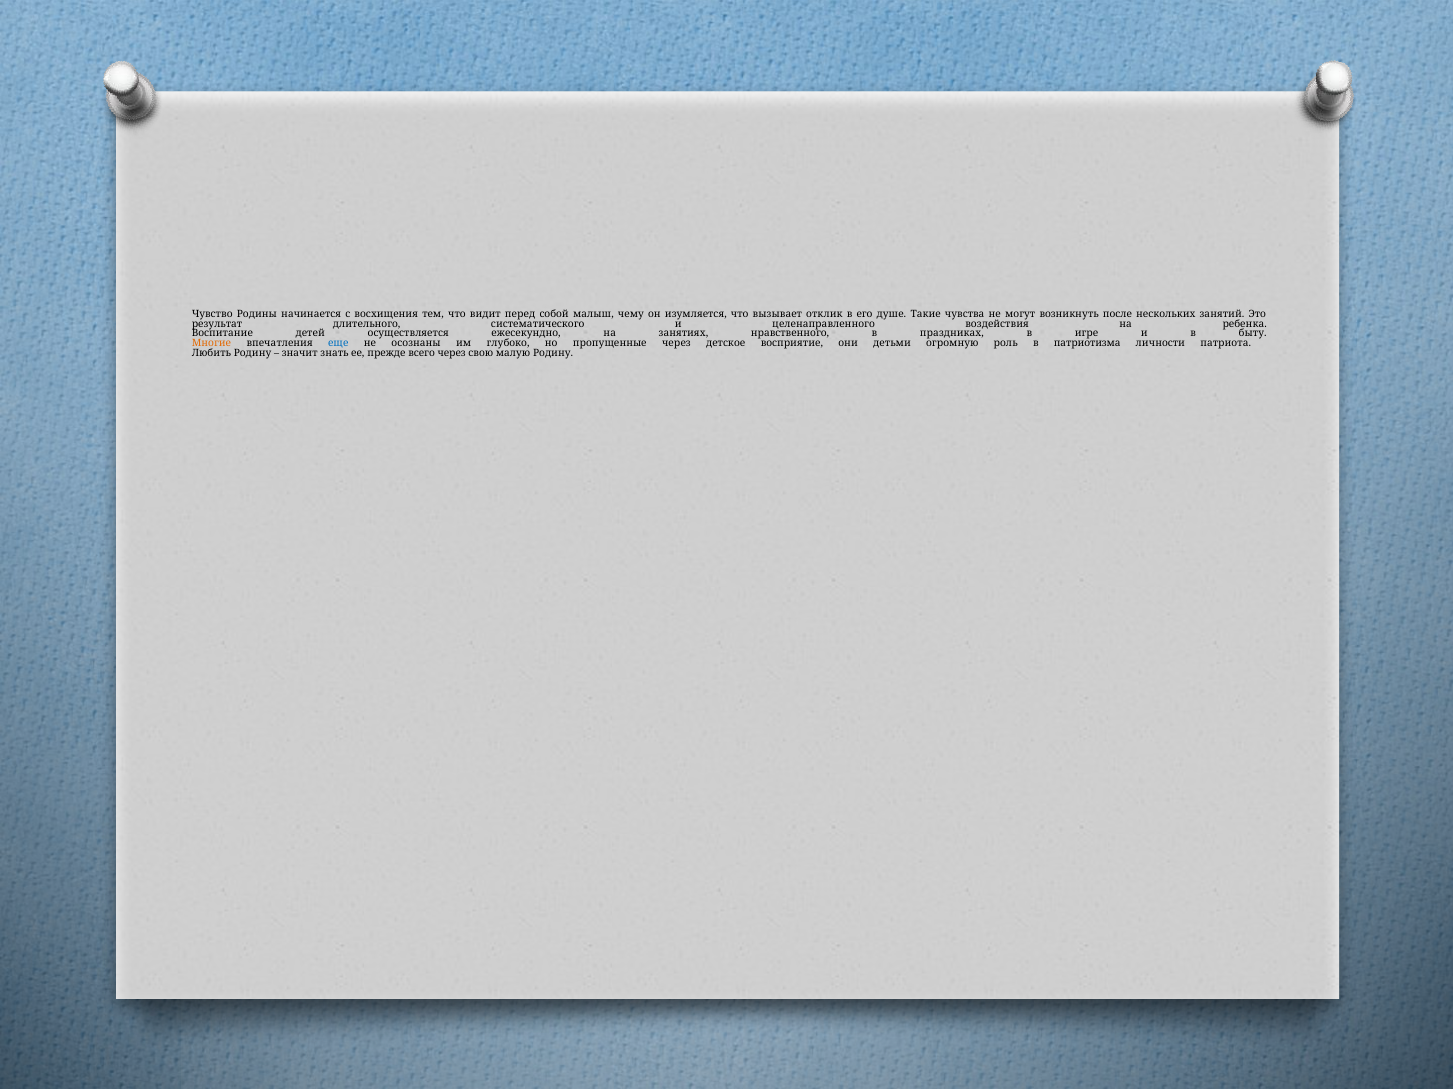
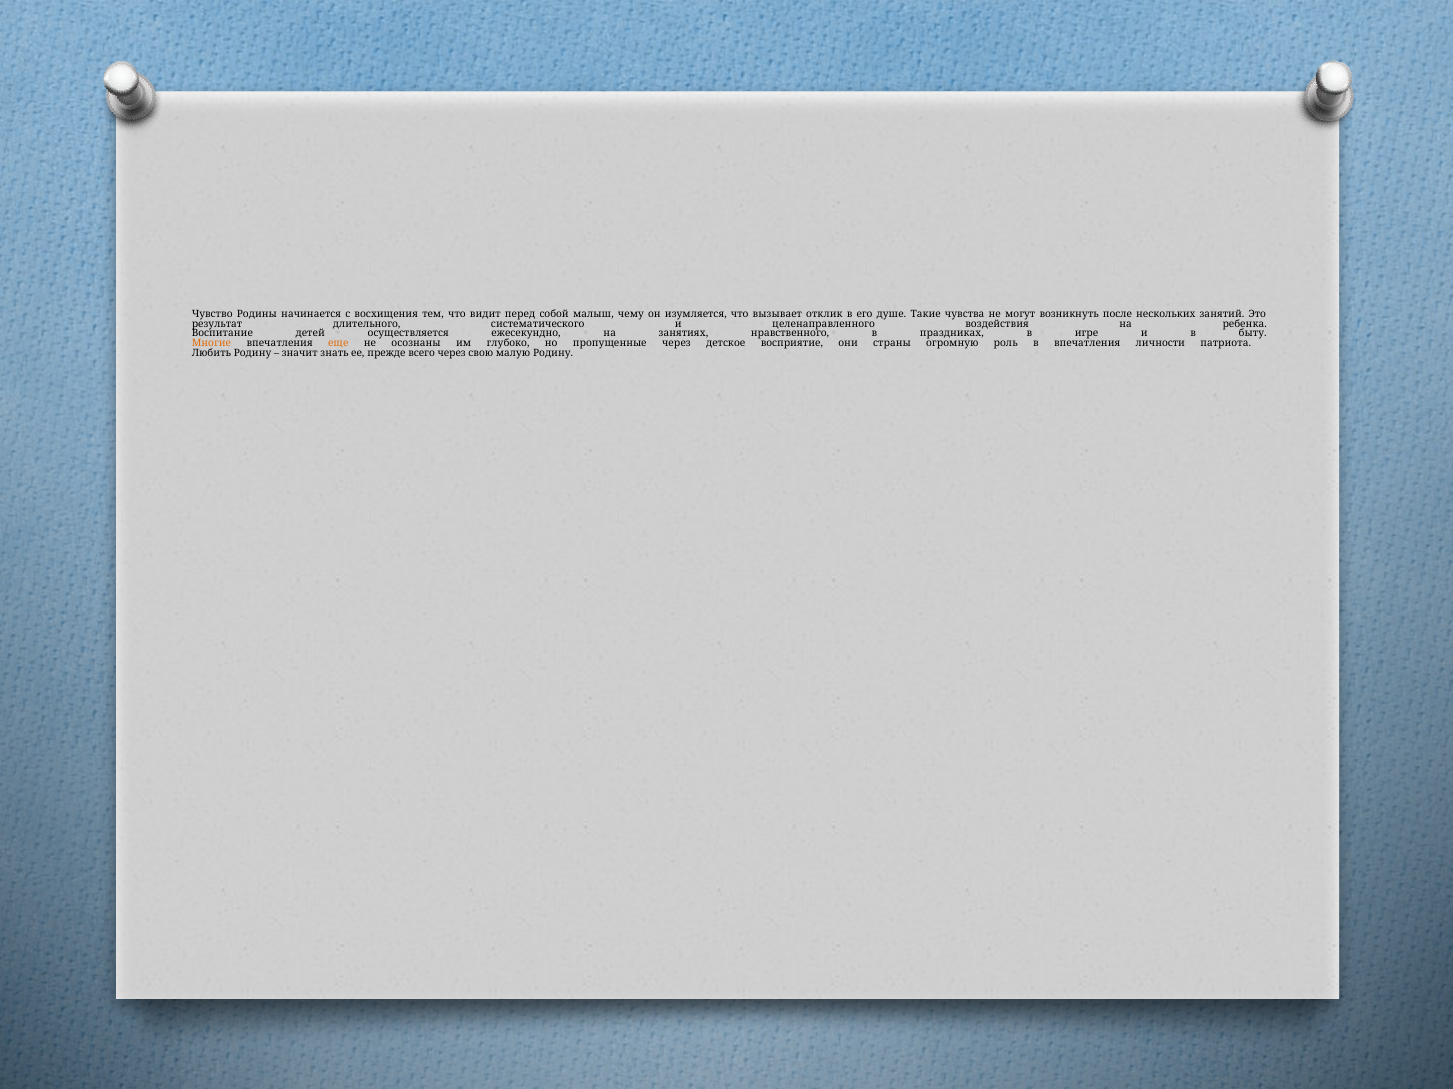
еще colour: blue -> orange (338, 343)
детьми: детьми -> страны (892, 343)
в патриотизма: патриотизма -> впечатления (1087, 343)
